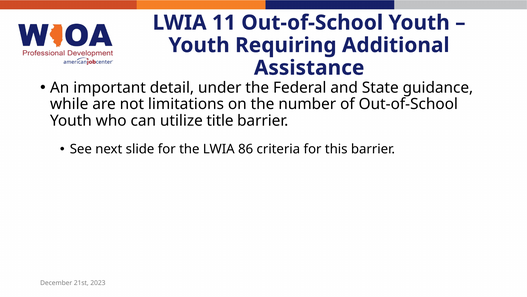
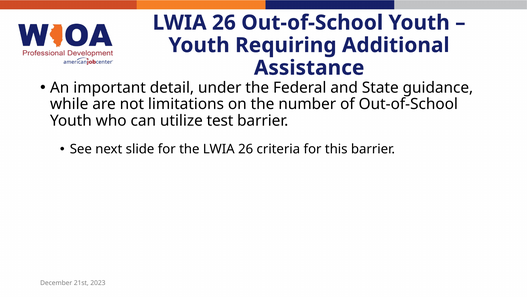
11: 11 -> 26 (224, 23)
title: title -> test (220, 121)
the LWIA 86: 86 -> 26 (246, 149)
